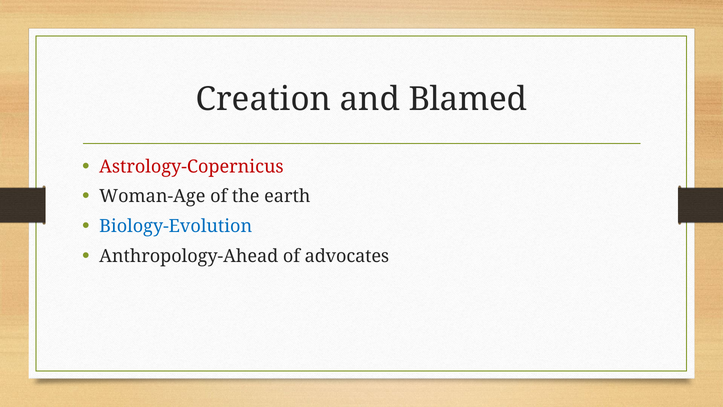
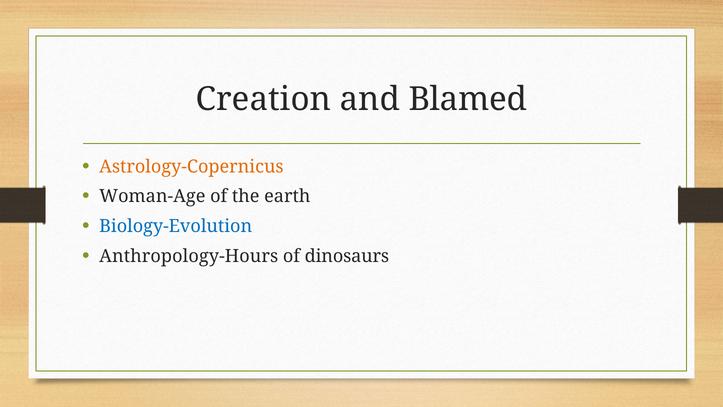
Astrology-Copernicus colour: red -> orange (191, 166)
Anthropology-Ahead: Anthropology-Ahead -> Anthropology-Hours (189, 256)
advocates: advocates -> dinosaurs (347, 256)
